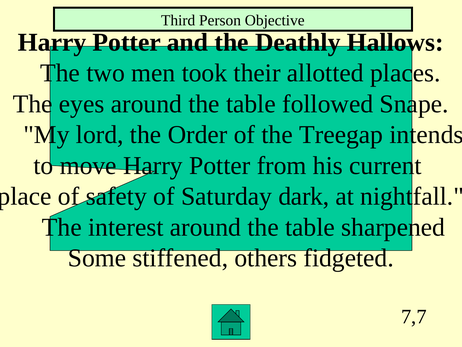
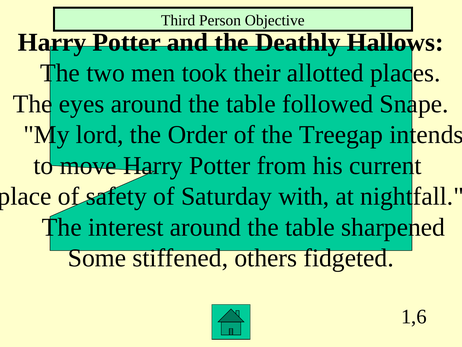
dark: dark -> with (304, 196)
7,7: 7,7 -> 1,6 (414, 316)
